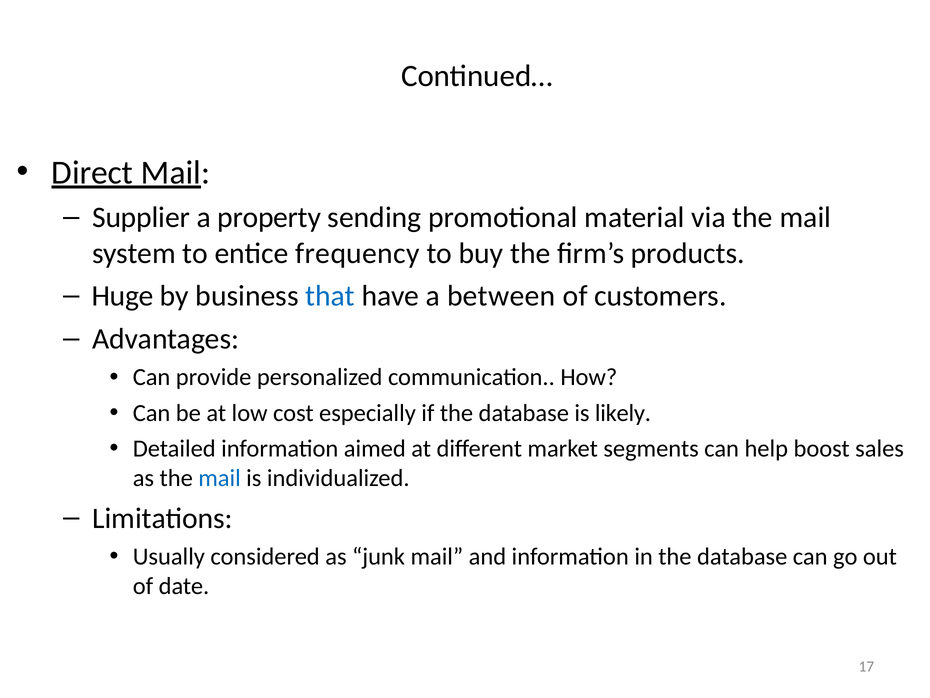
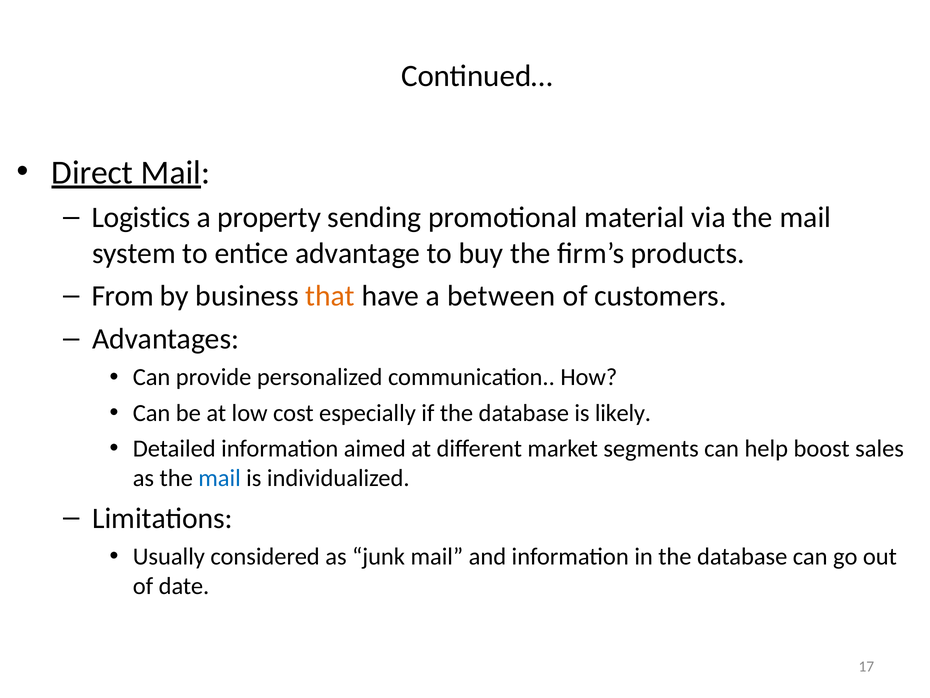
Supplier: Supplier -> Logistics (141, 217)
frequency: frequency -> advantage (358, 253)
Huge: Huge -> From (123, 296)
that colour: blue -> orange (330, 296)
